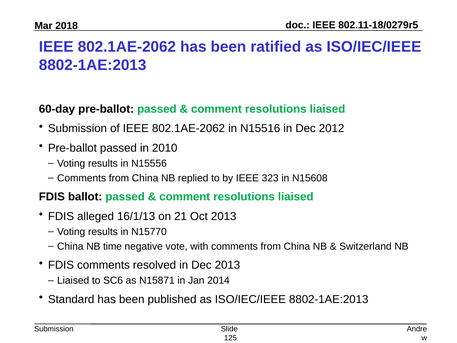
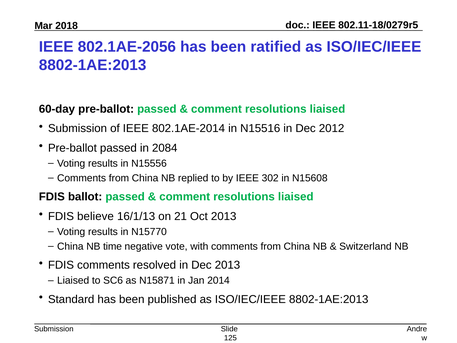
802.1AE-2062: 802.1AE-2062 -> 802.1AE-2056 (127, 47)
of IEEE 802.1AE-2062: 802.1AE-2062 -> 802.1AE-2014 (188, 128)
2010: 2010 -> 2084 (165, 148)
323: 323 -> 302 (270, 178)
alleged: alleged -> believe (95, 216)
